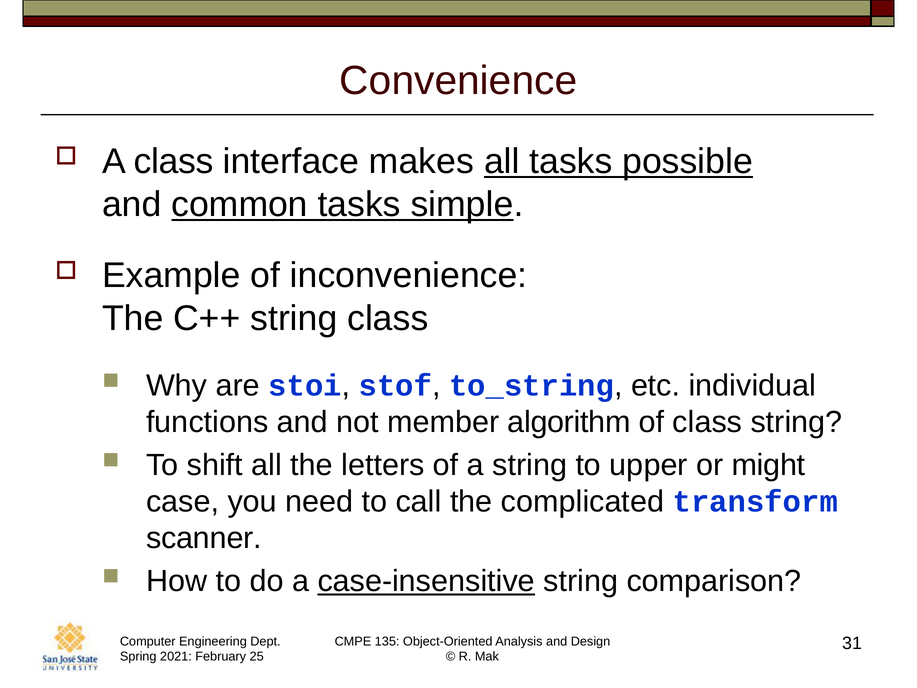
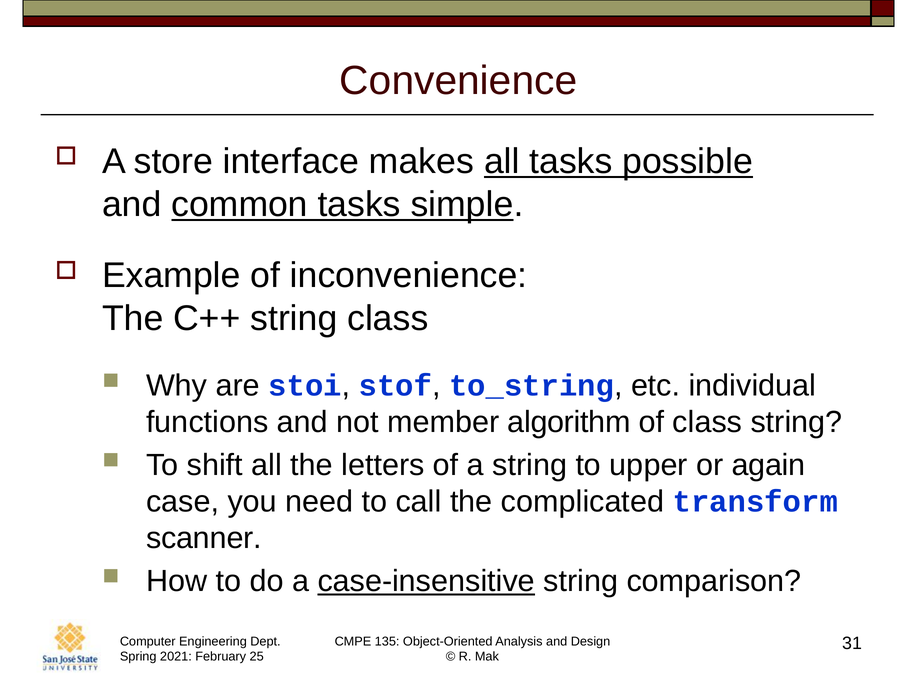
A class: class -> store (173, 161)
might: might -> again (768, 465)
